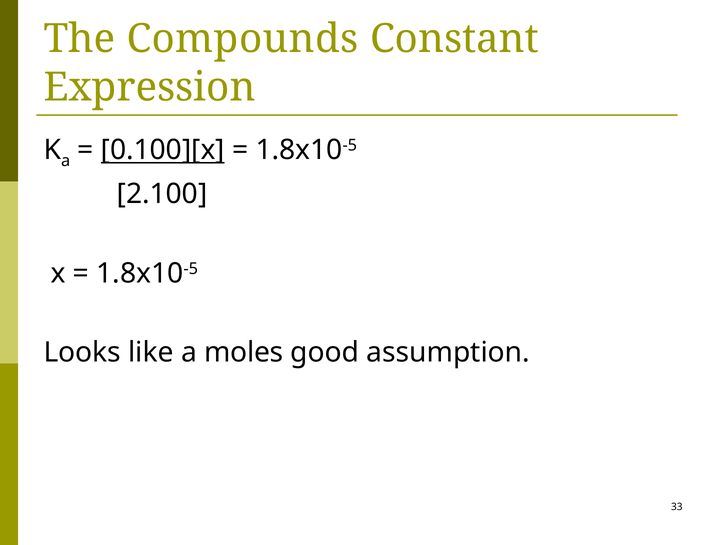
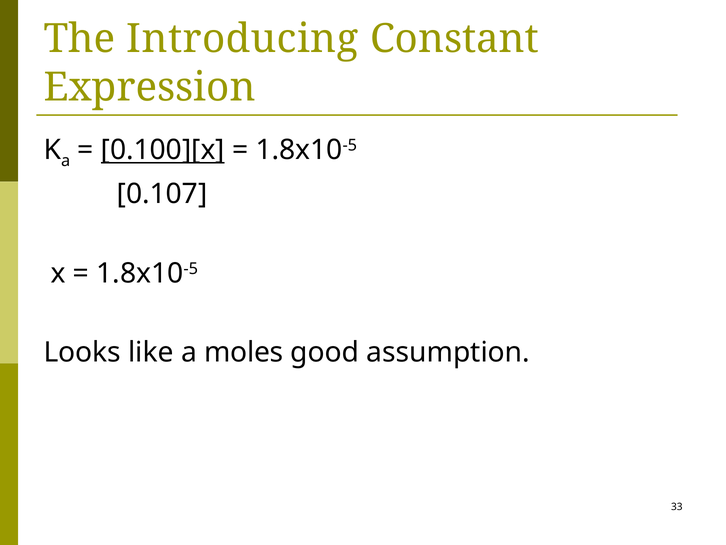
Compounds: Compounds -> Introducing (243, 39)
2.100: 2.100 -> 0.107 (162, 194)
